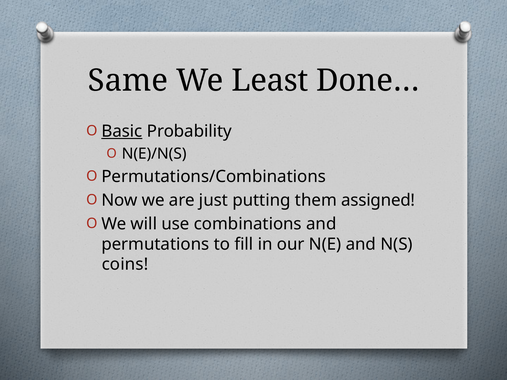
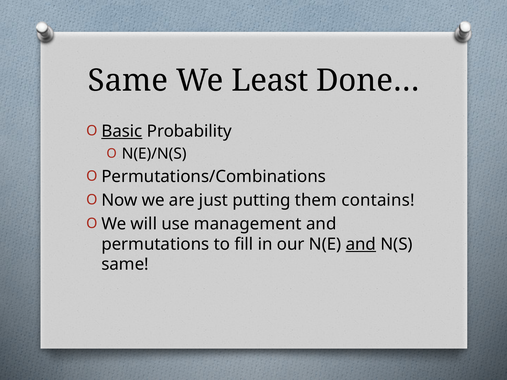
assigned: assigned -> contains (378, 200)
combinations: combinations -> management (248, 224)
and underline: none -> present (361, 244)
coins: coins -> same (125, 265)
